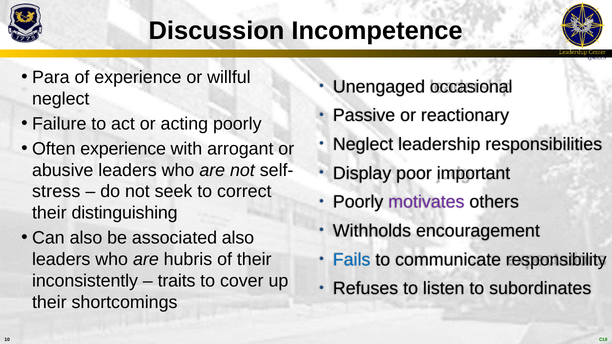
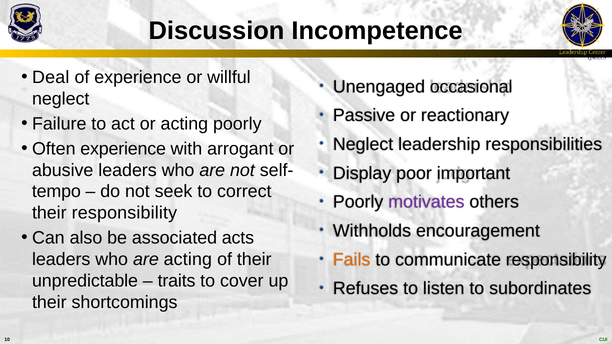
Para: Para -> Deal (51, 77)
stress: stress -> tempo (56, 192)
their distinguishing: distinguishing -> responsibility (124, 213)
associated also: also -> acts (238, 238)
are hubris: hubris -> acting (188, 260)
Fails colour: blue -> orange (352, 260)
inconsistently: inconsistently -> unpredictable (85, 281)
